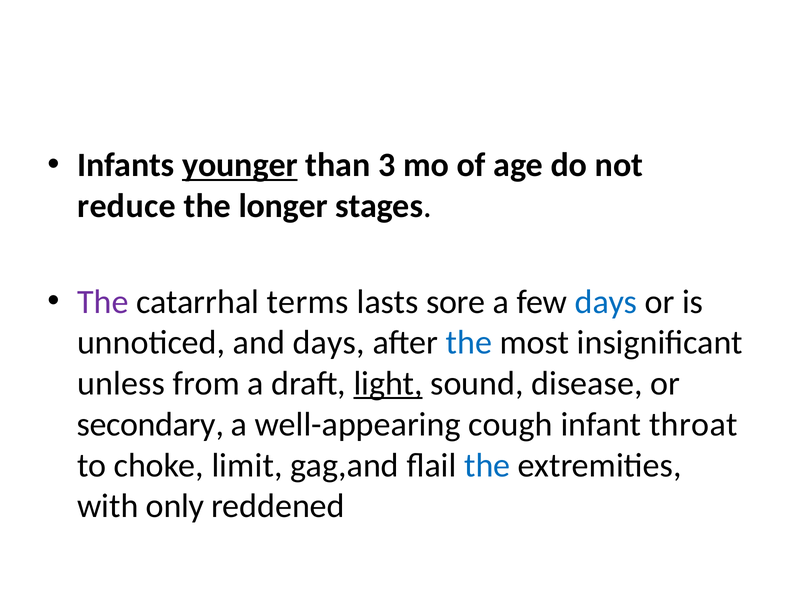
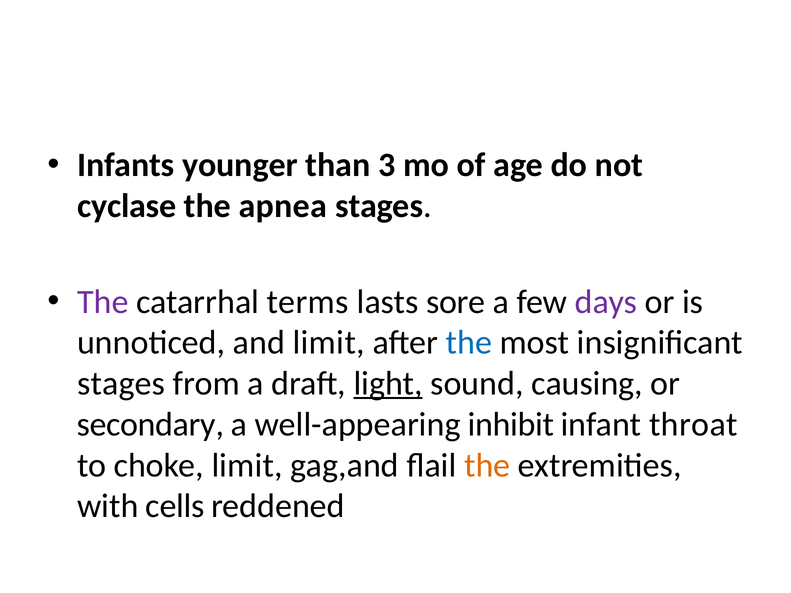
younger underline: present -> none (240, 165)
reduce: reduce -> cyclase (127, 206)
longer: longer -> apnea (283, 206)
days colour: blue -> purple (606, 302)
and days: days -> limit (329, 343)
unless: unless -> stages (121, 384)
disease: disease -> causing (587, 384)
cough: cough -> inhibit (511, 425)
the colour: blue -> orange (487, 466)
only: only -> cells (175, 506)
